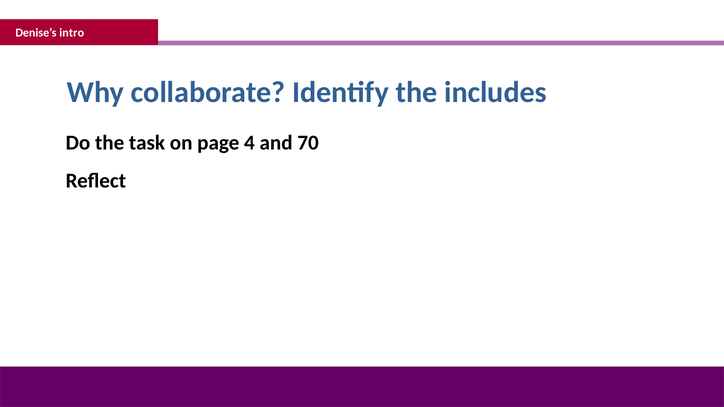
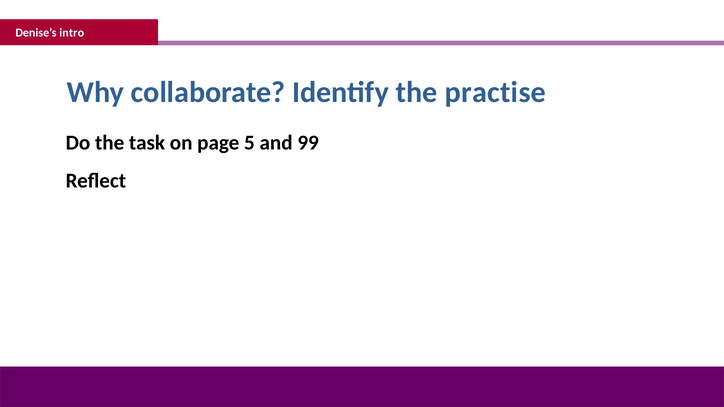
includes: includes -> practise (495, 93)
4: 4 -> 5 (249, 143)
70: 70 -> 99 (308, 143)
